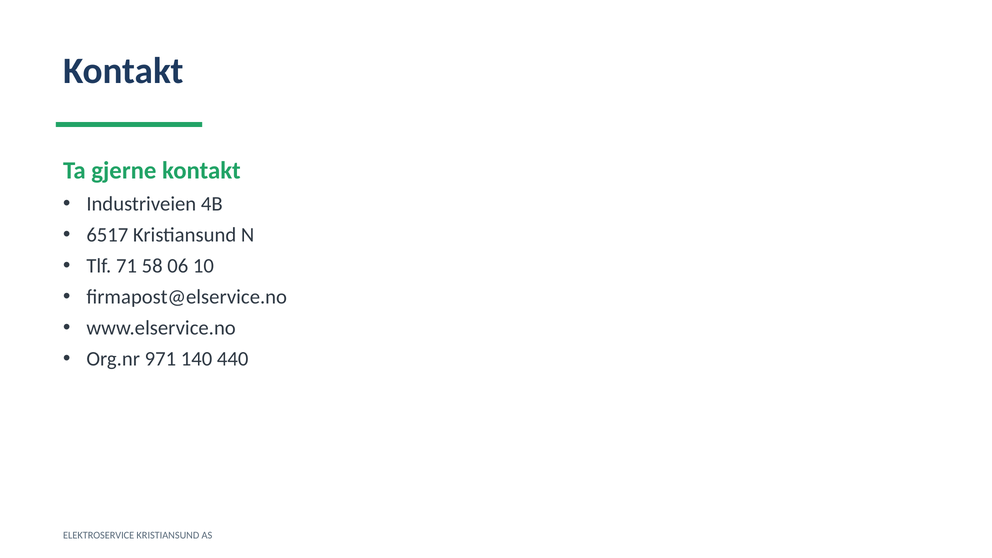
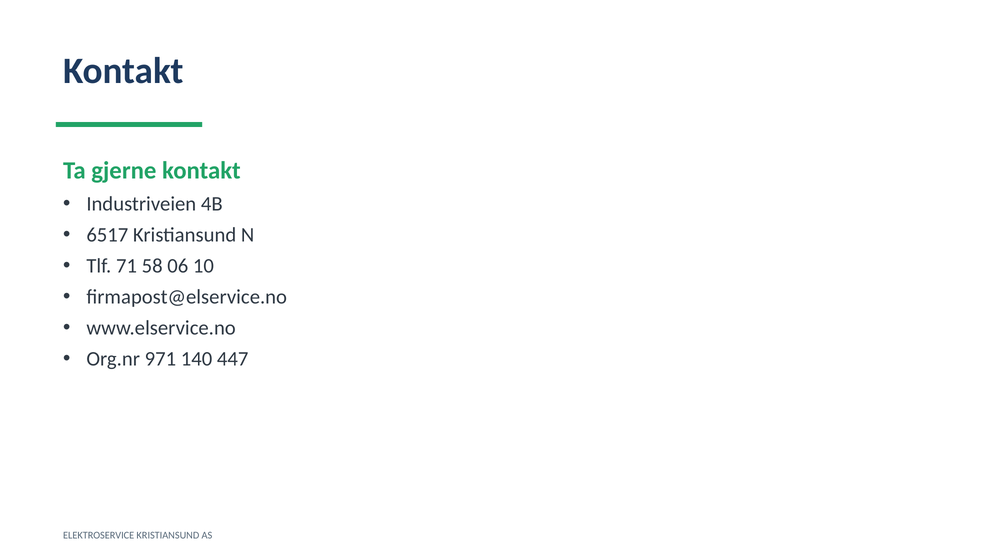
440: 440 -> 447 (233, 359)
